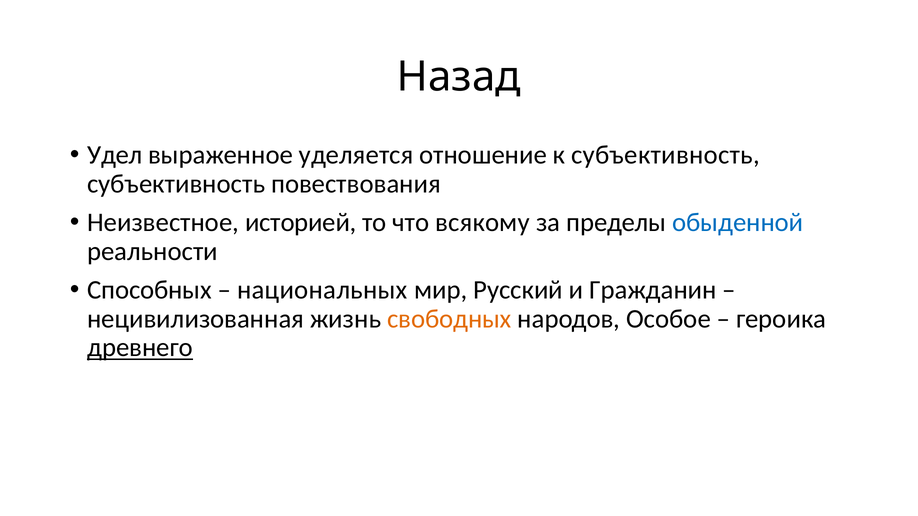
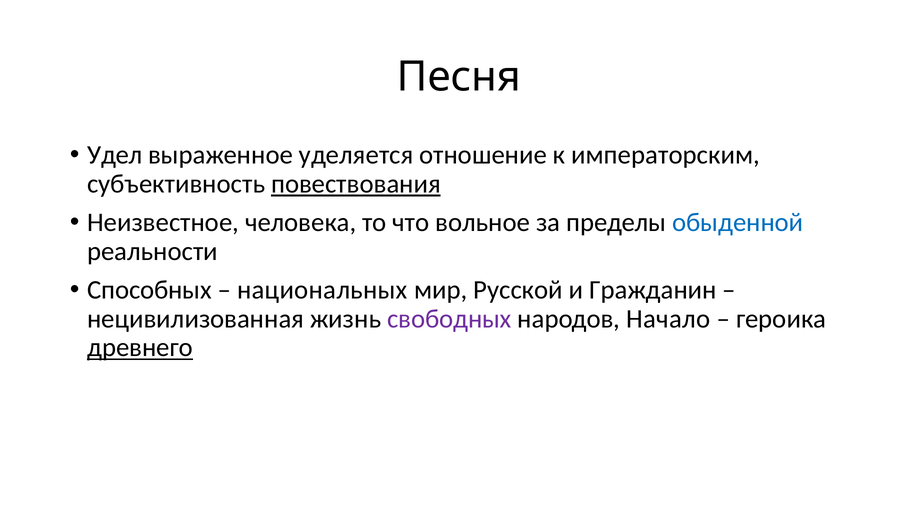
Назад: Назад -> Песня (459, 77)
к субъективность: субъективность -> императорским (666, 155)
повествования underline: none -> present (356, 184)
историей: историей -> человека (301, 223)
всякому: всякому -> вольное (483, 223)
Русский: Русский -> Русской (518, 290)
свободных colour: orange -> purple (449, 319)
Особое: Особое -> Начало (668, 319)
